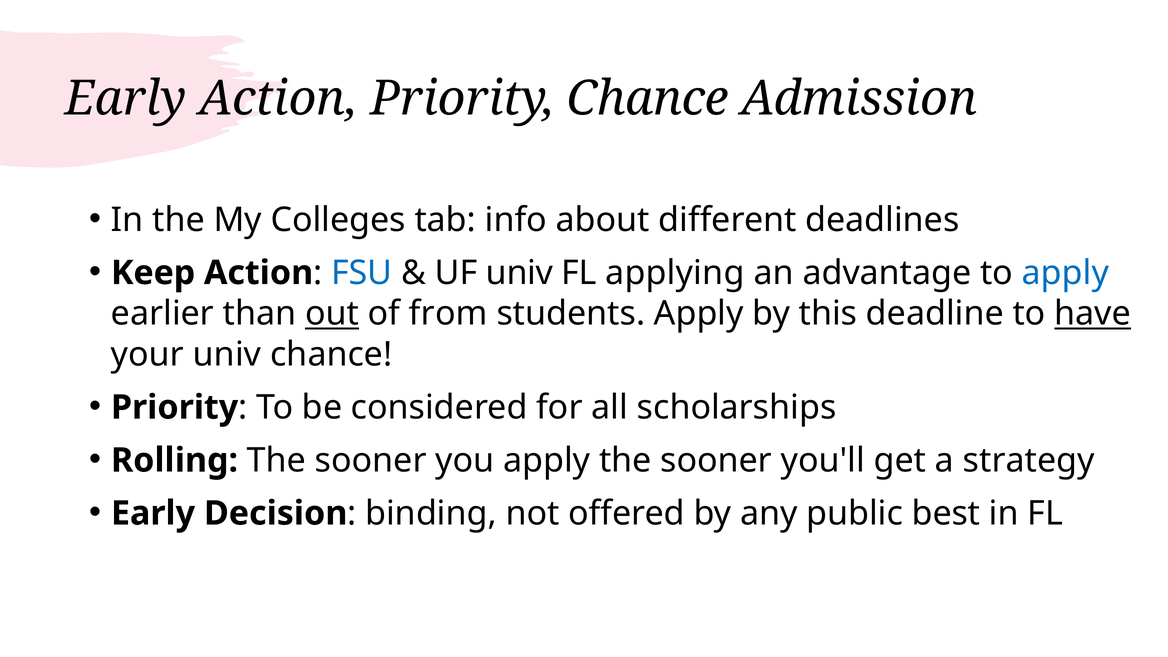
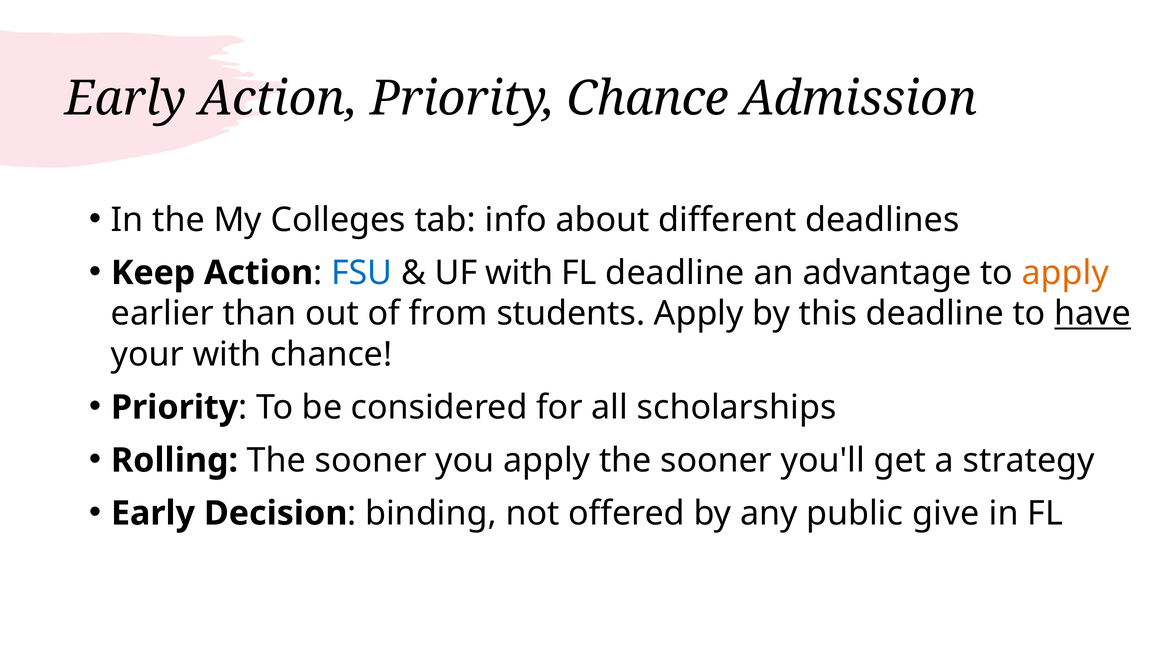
UF univ: univ -> with (519, 273)
FL applying: applying -> deadline (675, 273)
apply colour: blue -> orange (1065, 273)
out underline: present -> none (332, 314)
your univ: univ -> with (227, 354)
best: best -> give (946, 513)
